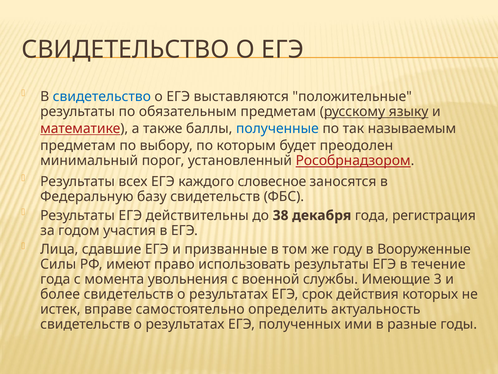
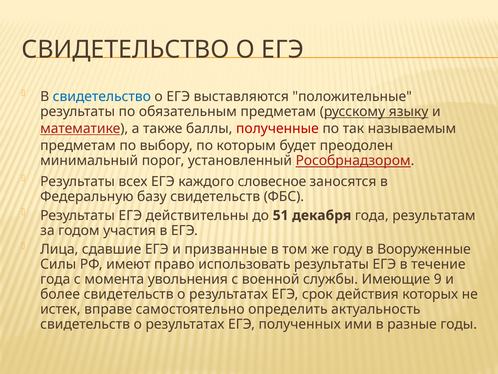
полученные colour: blue -> red (277, 128)
38: 38 -> 51 (281, 215)
регистрация: регистрация -> результатам (434, 215)
3: 3 -> 9 (438, 279)
